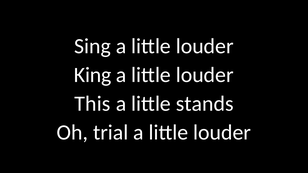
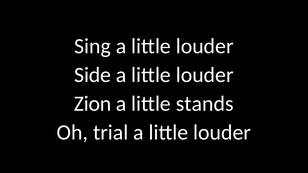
King: King -> Side (93, 75)
This: This -> Zion (93, 104)
